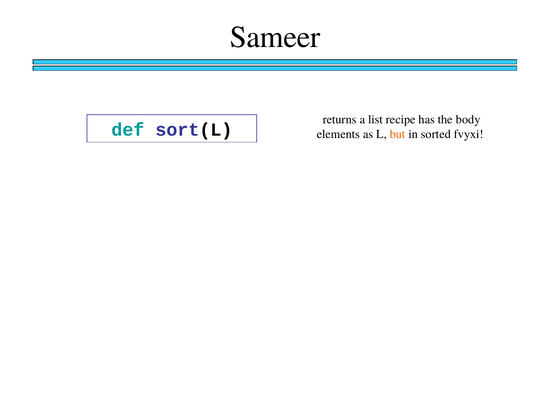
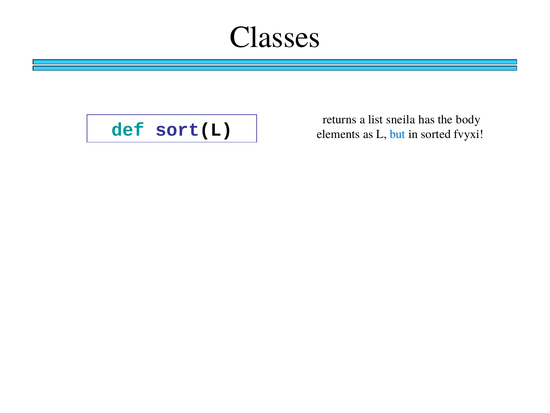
Sameer: Sameer -> Classes (275, 37)
recipe: recipe -> sneila (401, 119)
but colour: orange -> blue (397, 134)
